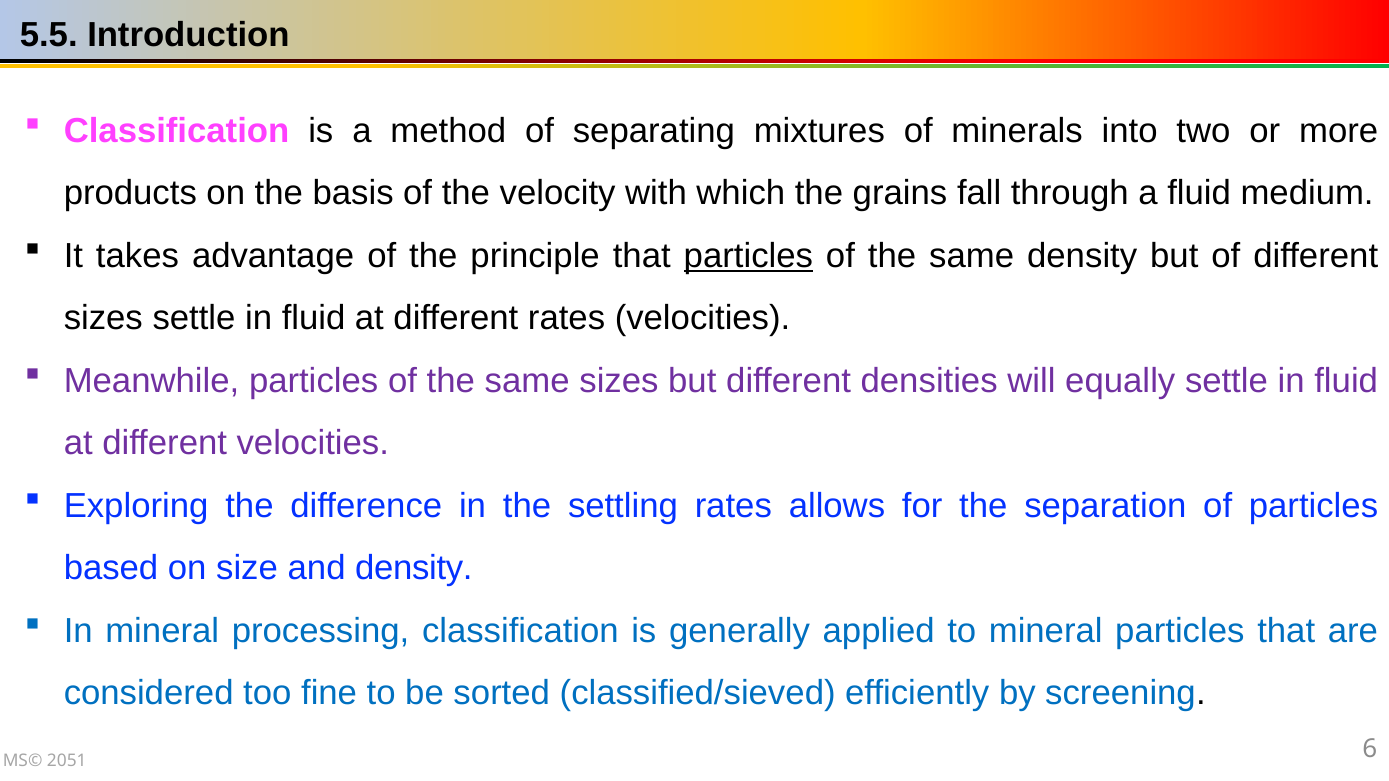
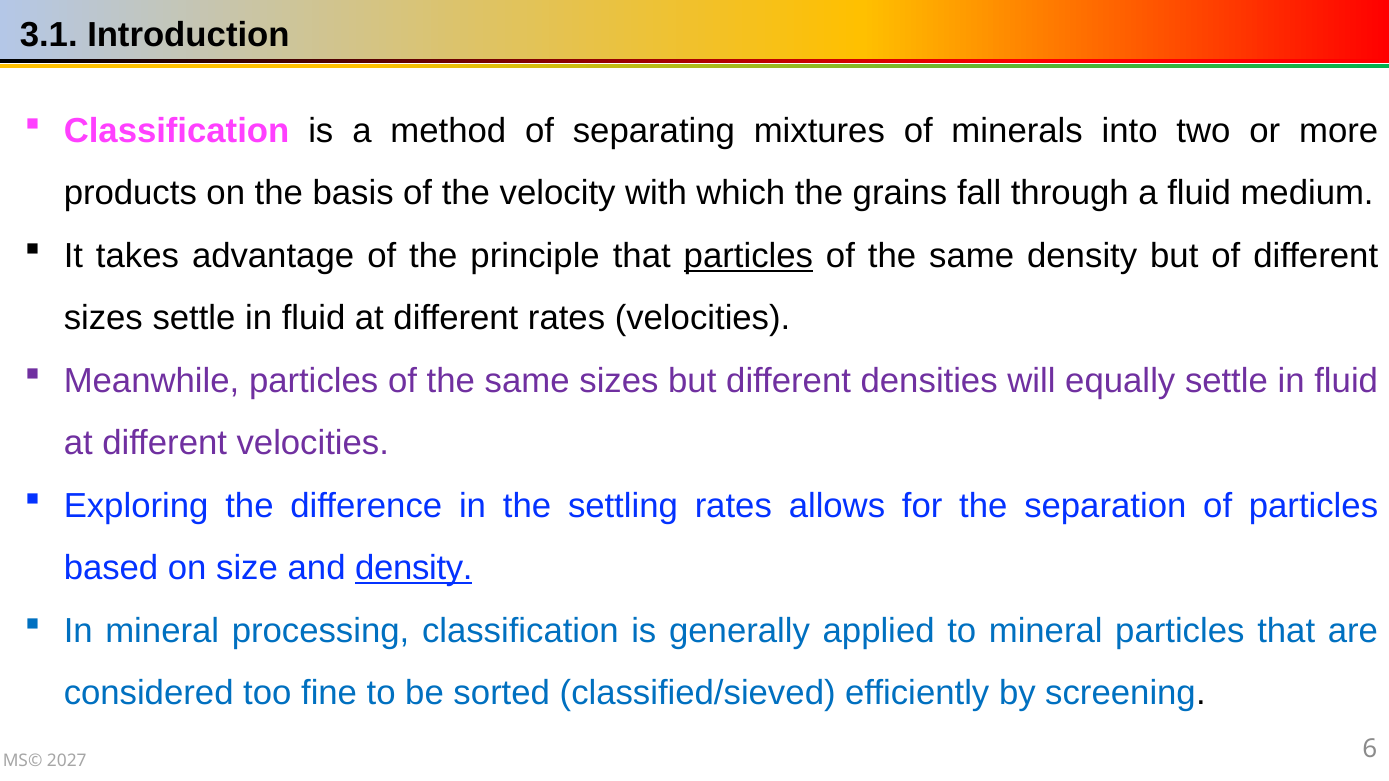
5.5: 5.5 -> 3.1 (49, 35)
density underline: none -> present (414, 569)
2051: 2051 -> 2027 (67, 761)
